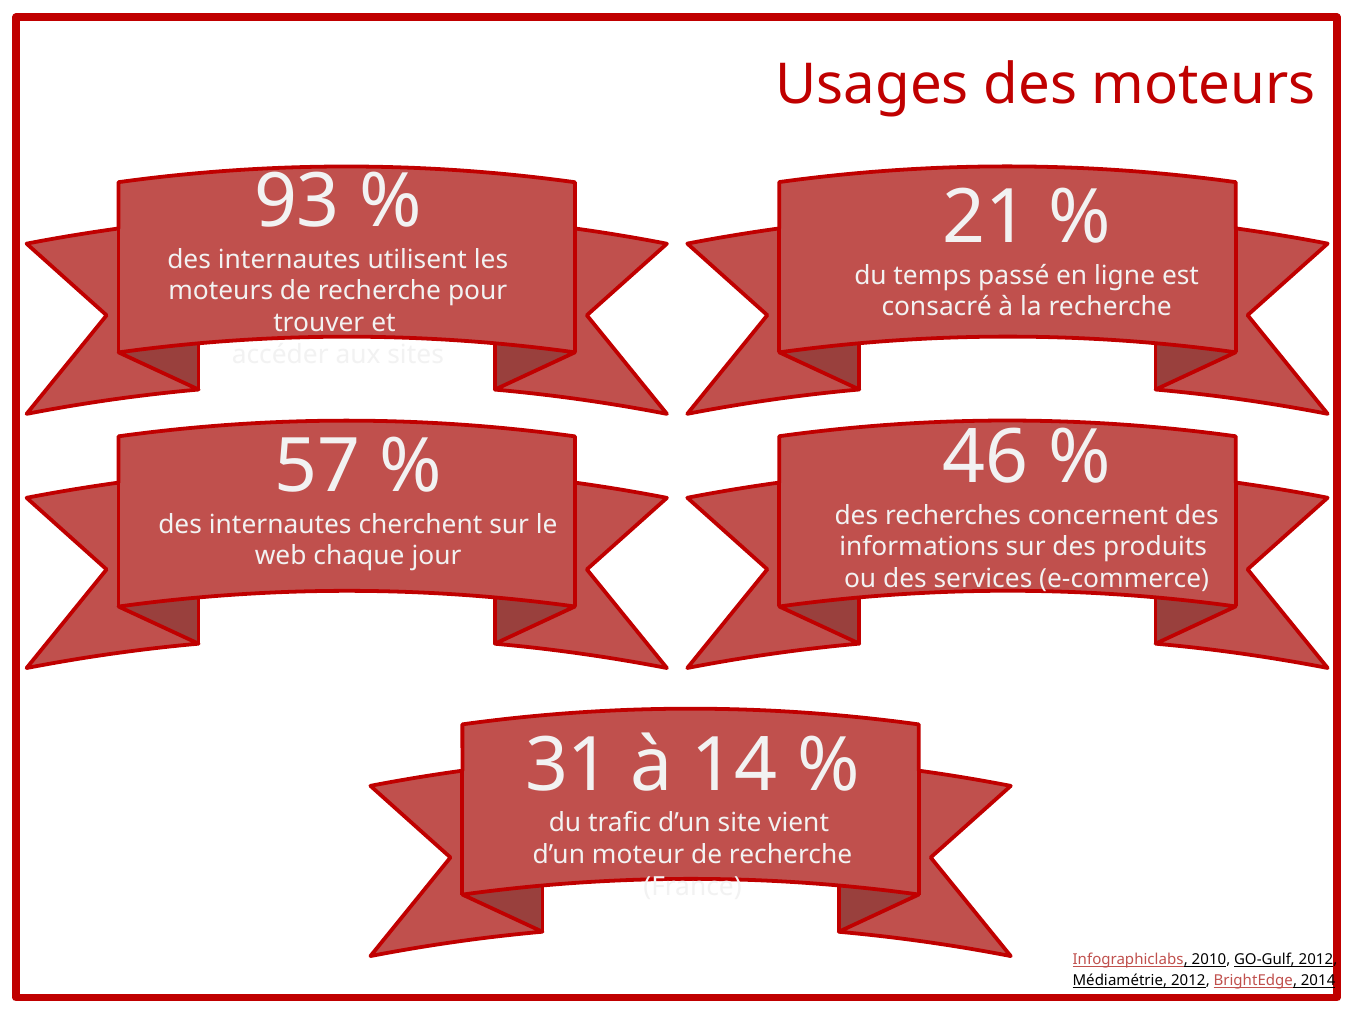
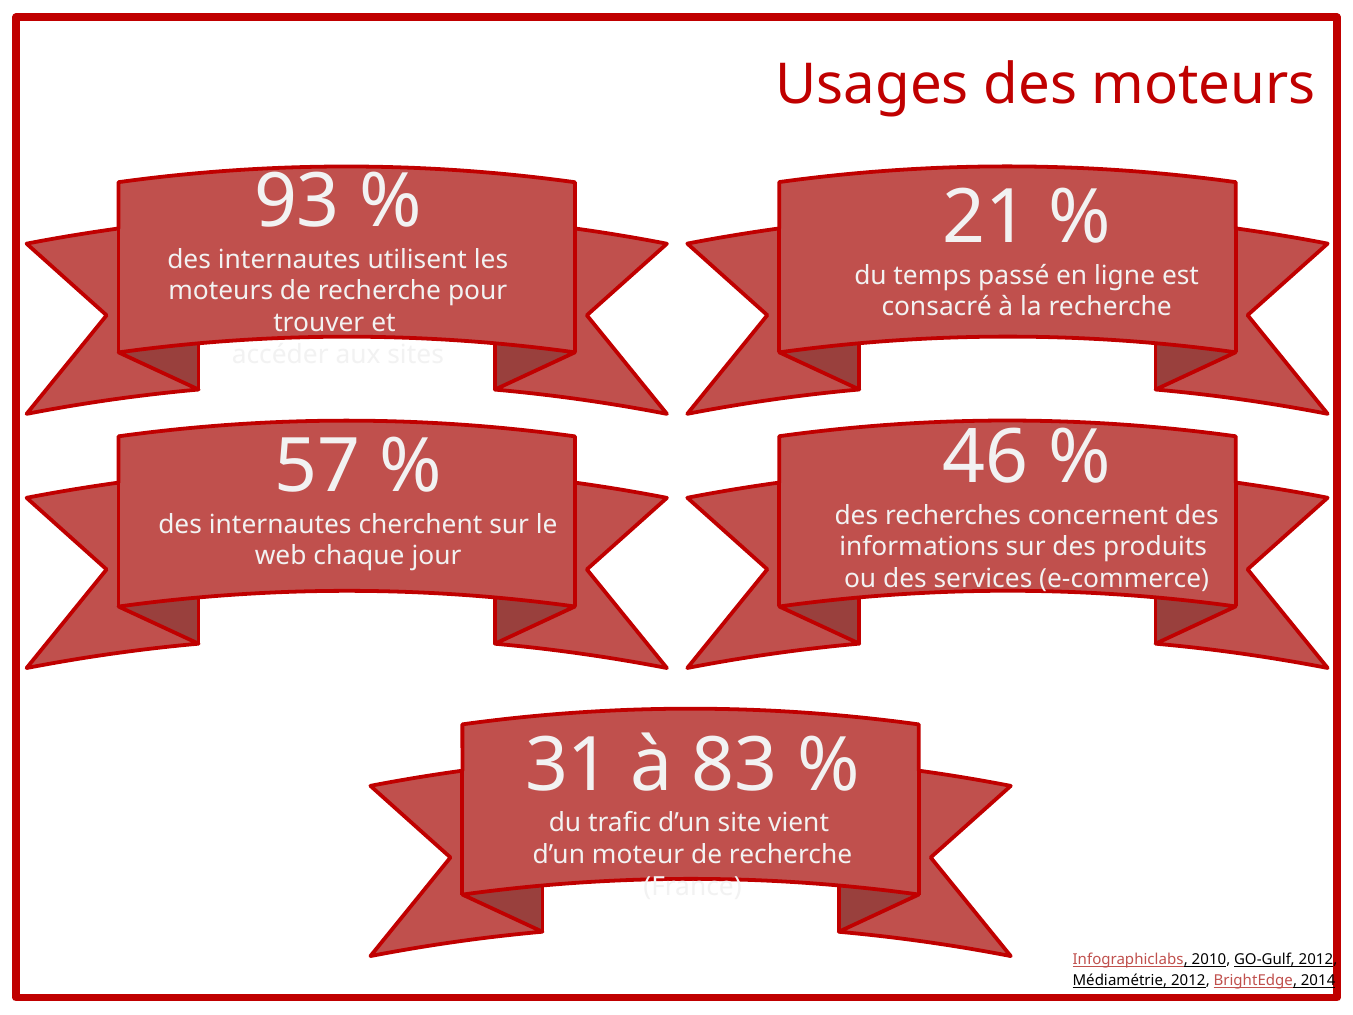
14: 14 -> 83 (735, 765)
